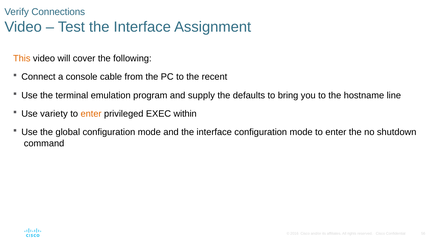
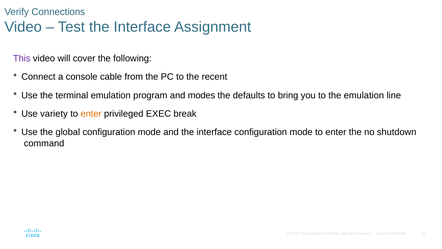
This colour: orange -> purple (22, 58)
supply: supply -> modes (201, 95)
the hostname: hostname -> emulation (364, 95)
within: within -> break (185, 114)
